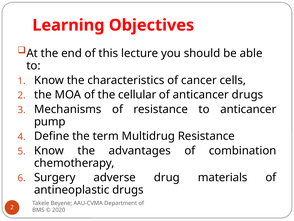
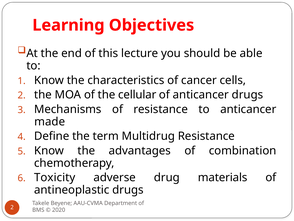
pump: pump -> made (50, 121)
Surgery: Surgery -> Toxicity (55, 177)
